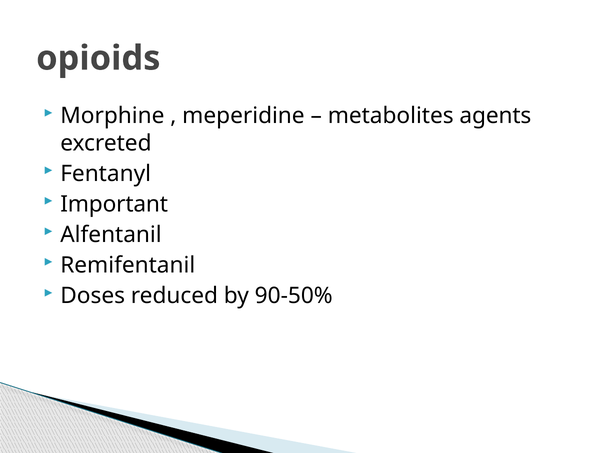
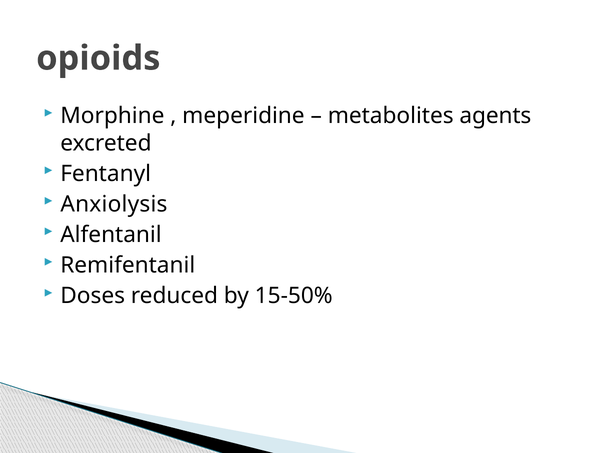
Important: Important -> Anxiolysis (114, 204)
90-50%: 90-50% -> 15-50% (294, 296)
